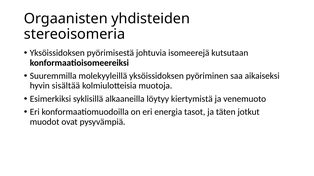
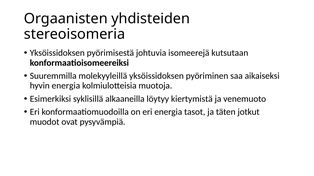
hyvin sisältää: sisältää -> energia (66, 86)
